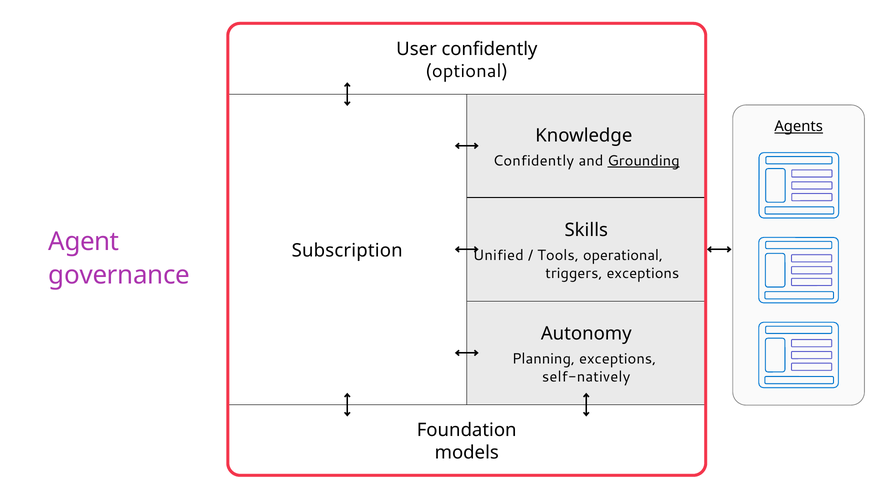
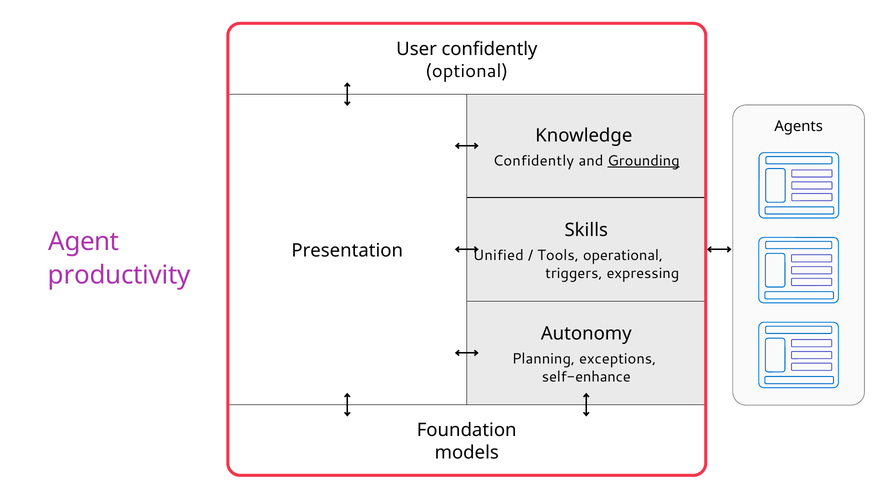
Agents underline: present -> none (799, 127)
Subscription: Subscription -> Presentation (347, 250)
triggers exceptions: exceptions -> expressing (643, 273)
governance: governance -> productivity (119, 275)
self-natively: self-natively -> self-enhance (586, 376)
